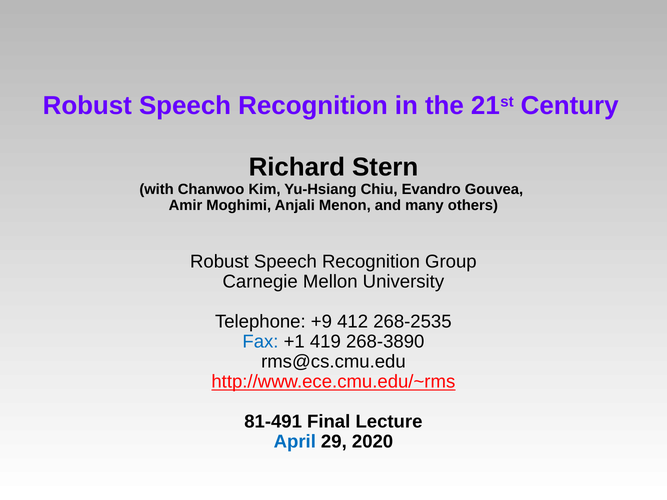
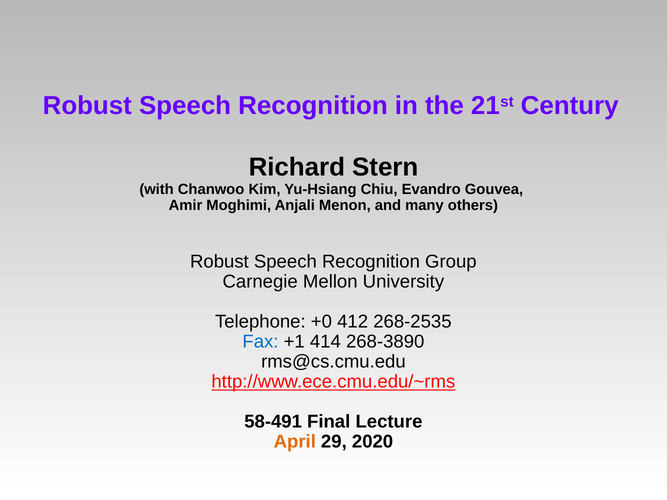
+9: +9 -> +0 (321, 322)
419: 419 -> 414 (325, 342)
81-491: 81-491 -> 58-491 (273, 422)
April colour: blue -> orange (295, 442)
